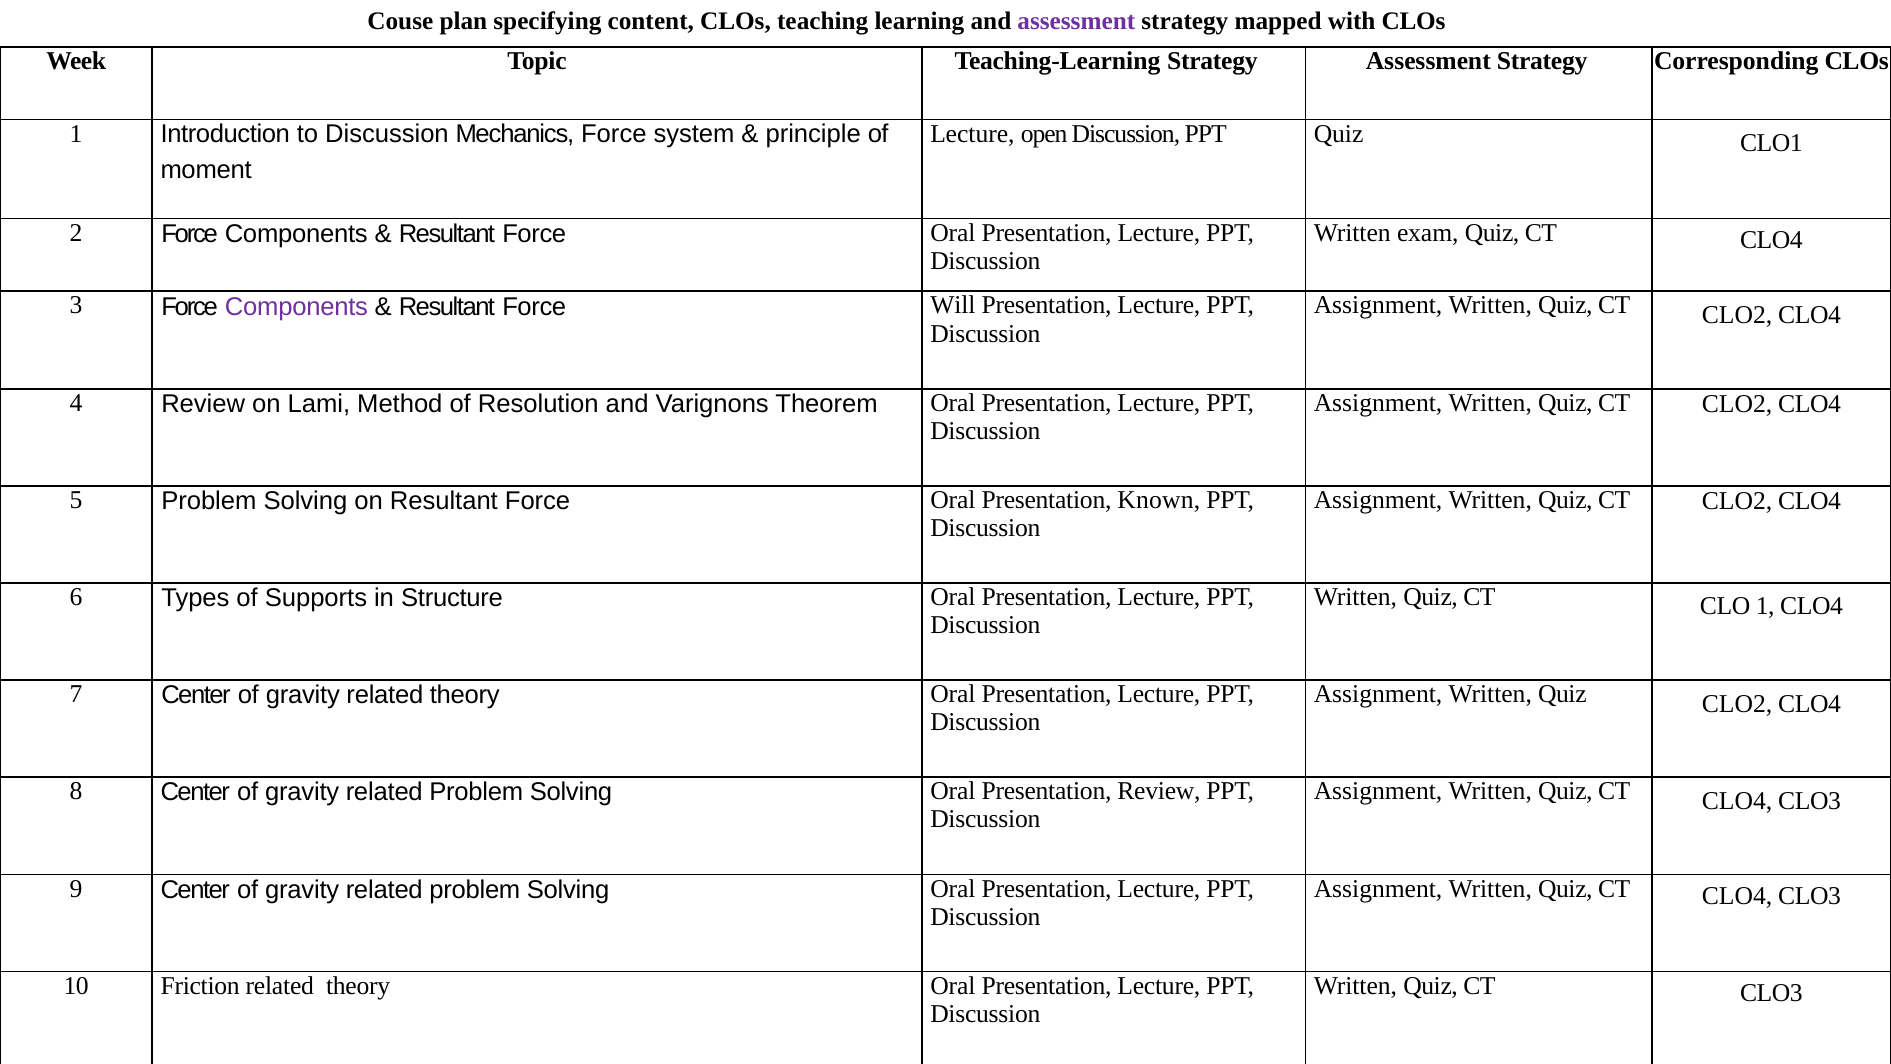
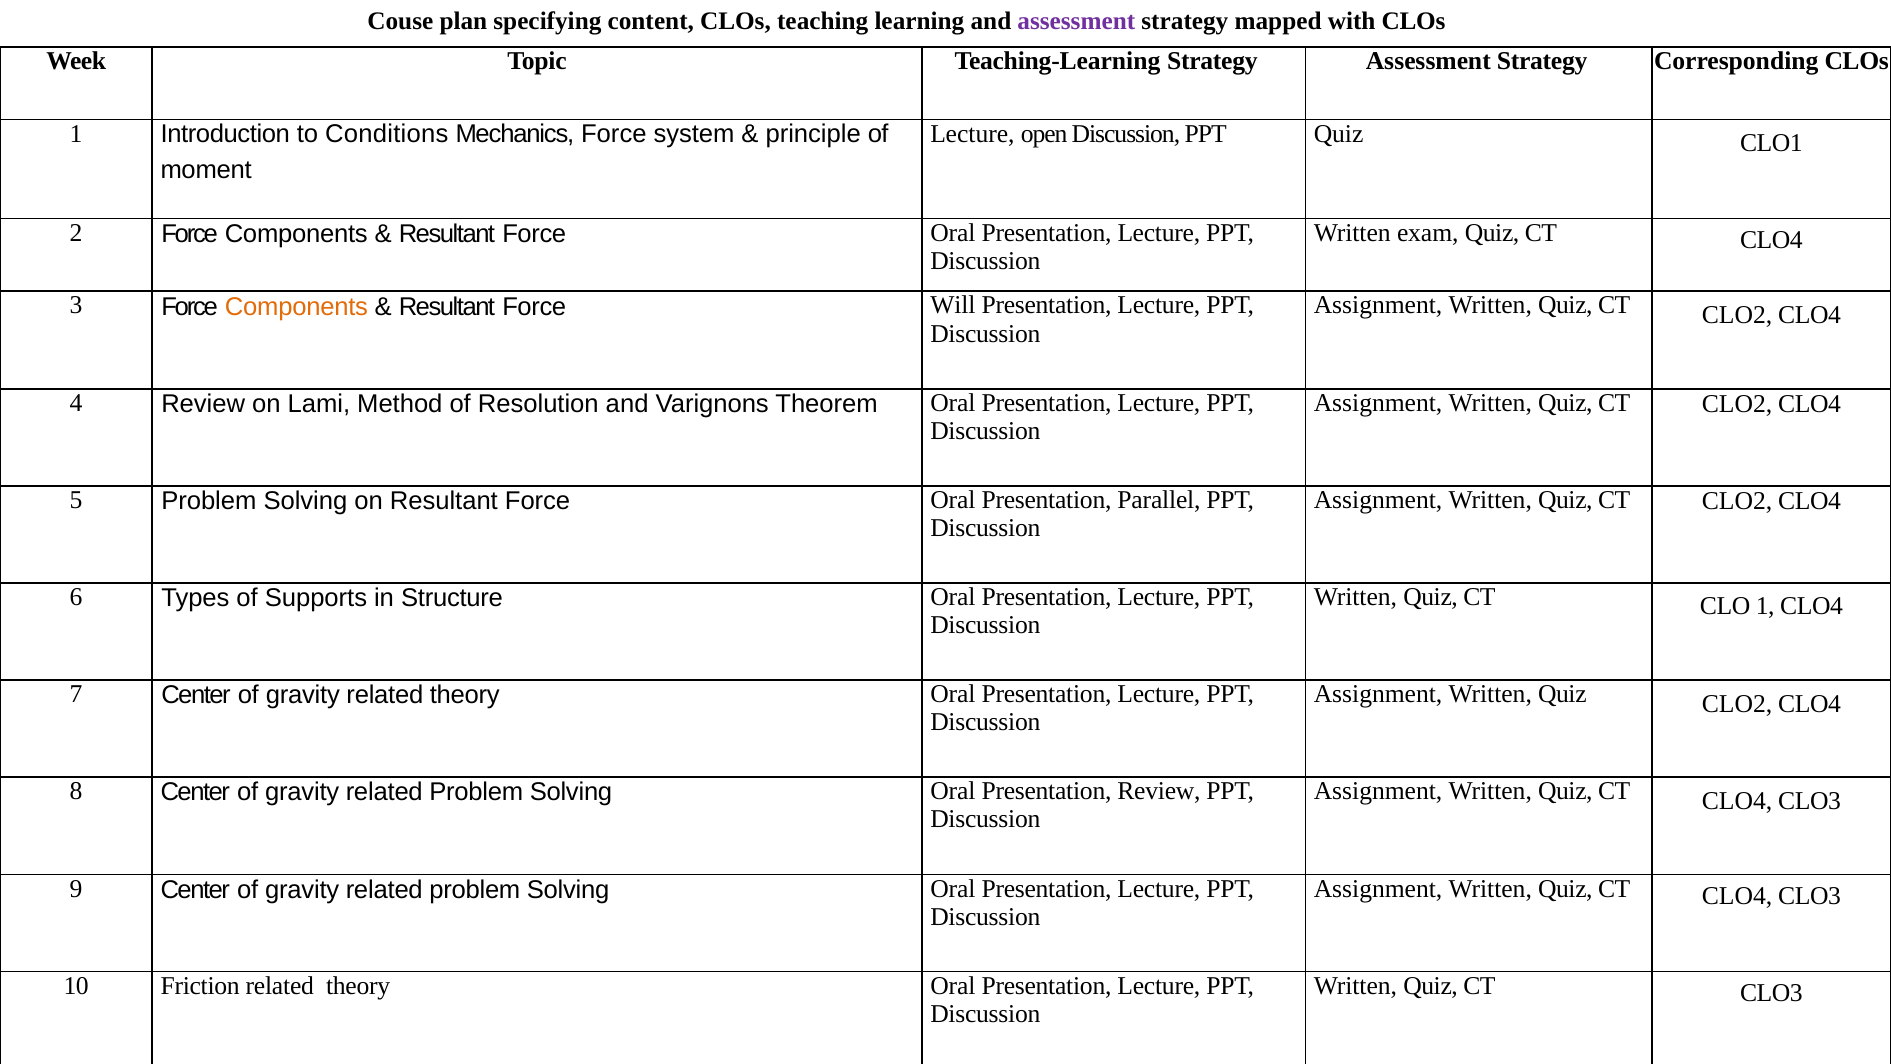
to Discussion: Discussion -> Conditions (387, 134)
Components colour: purple -> orange (296, 307)
Known: Known -> Parallel (1159, 500)
